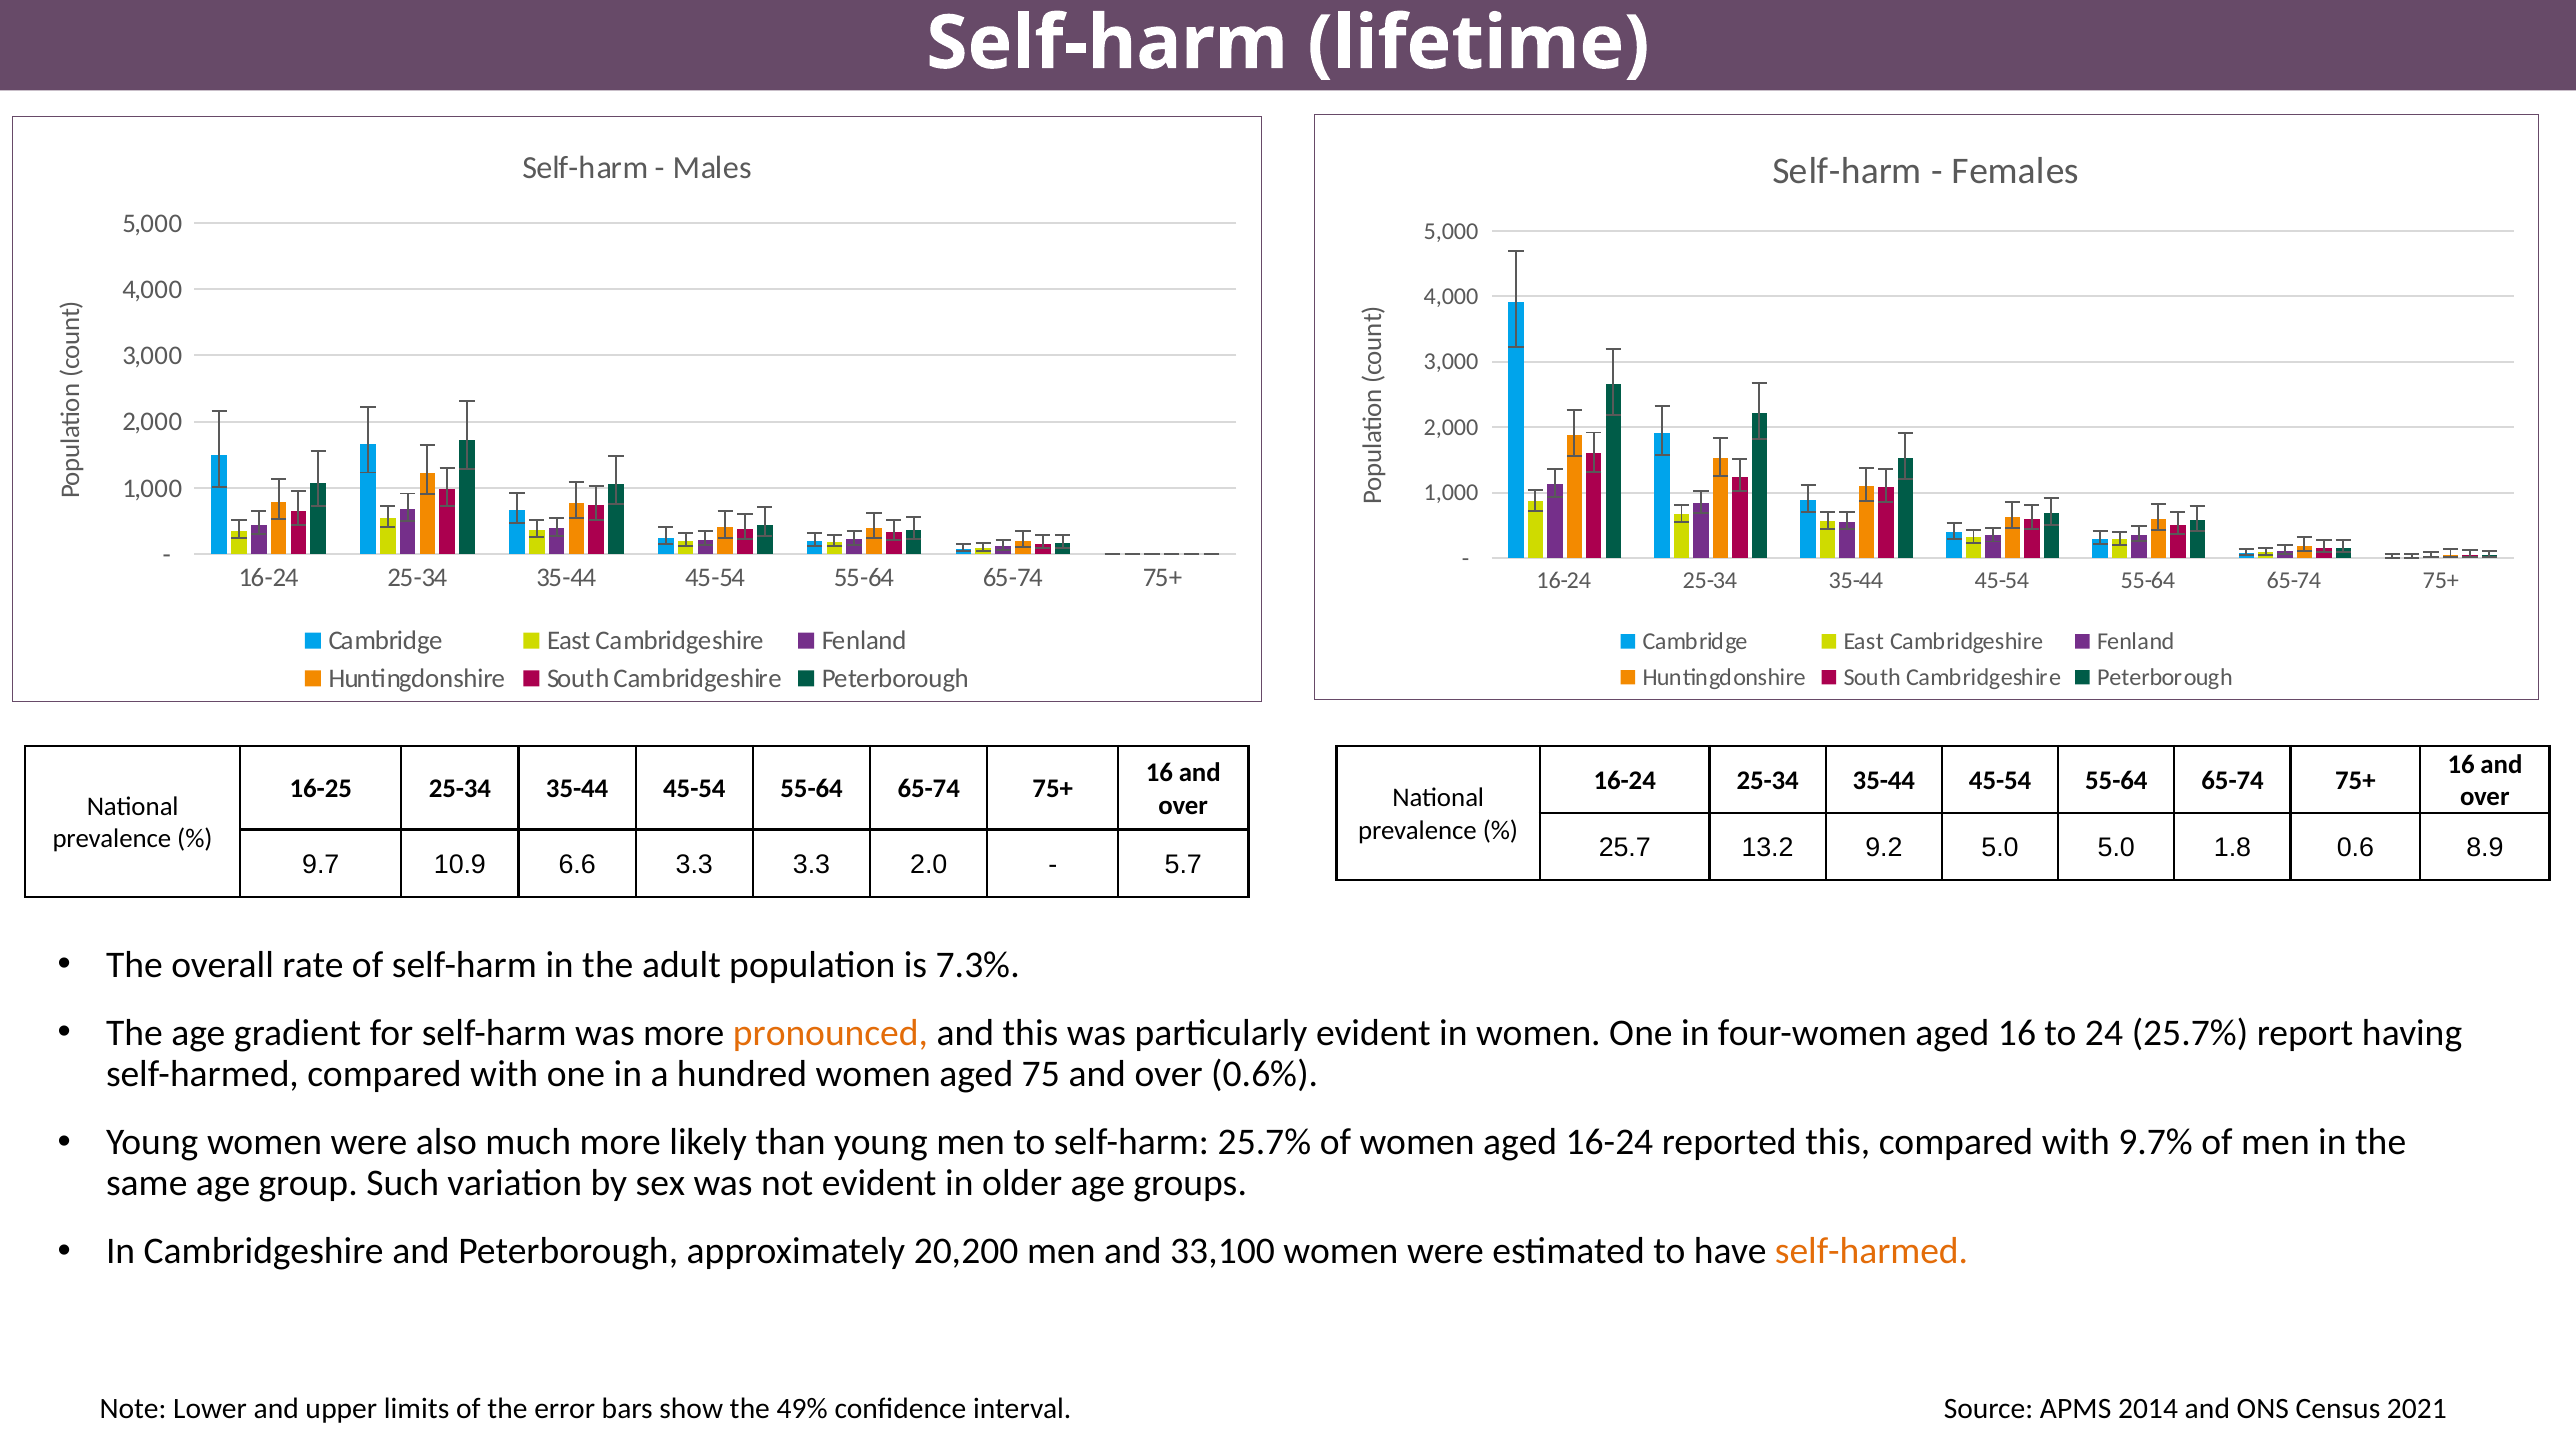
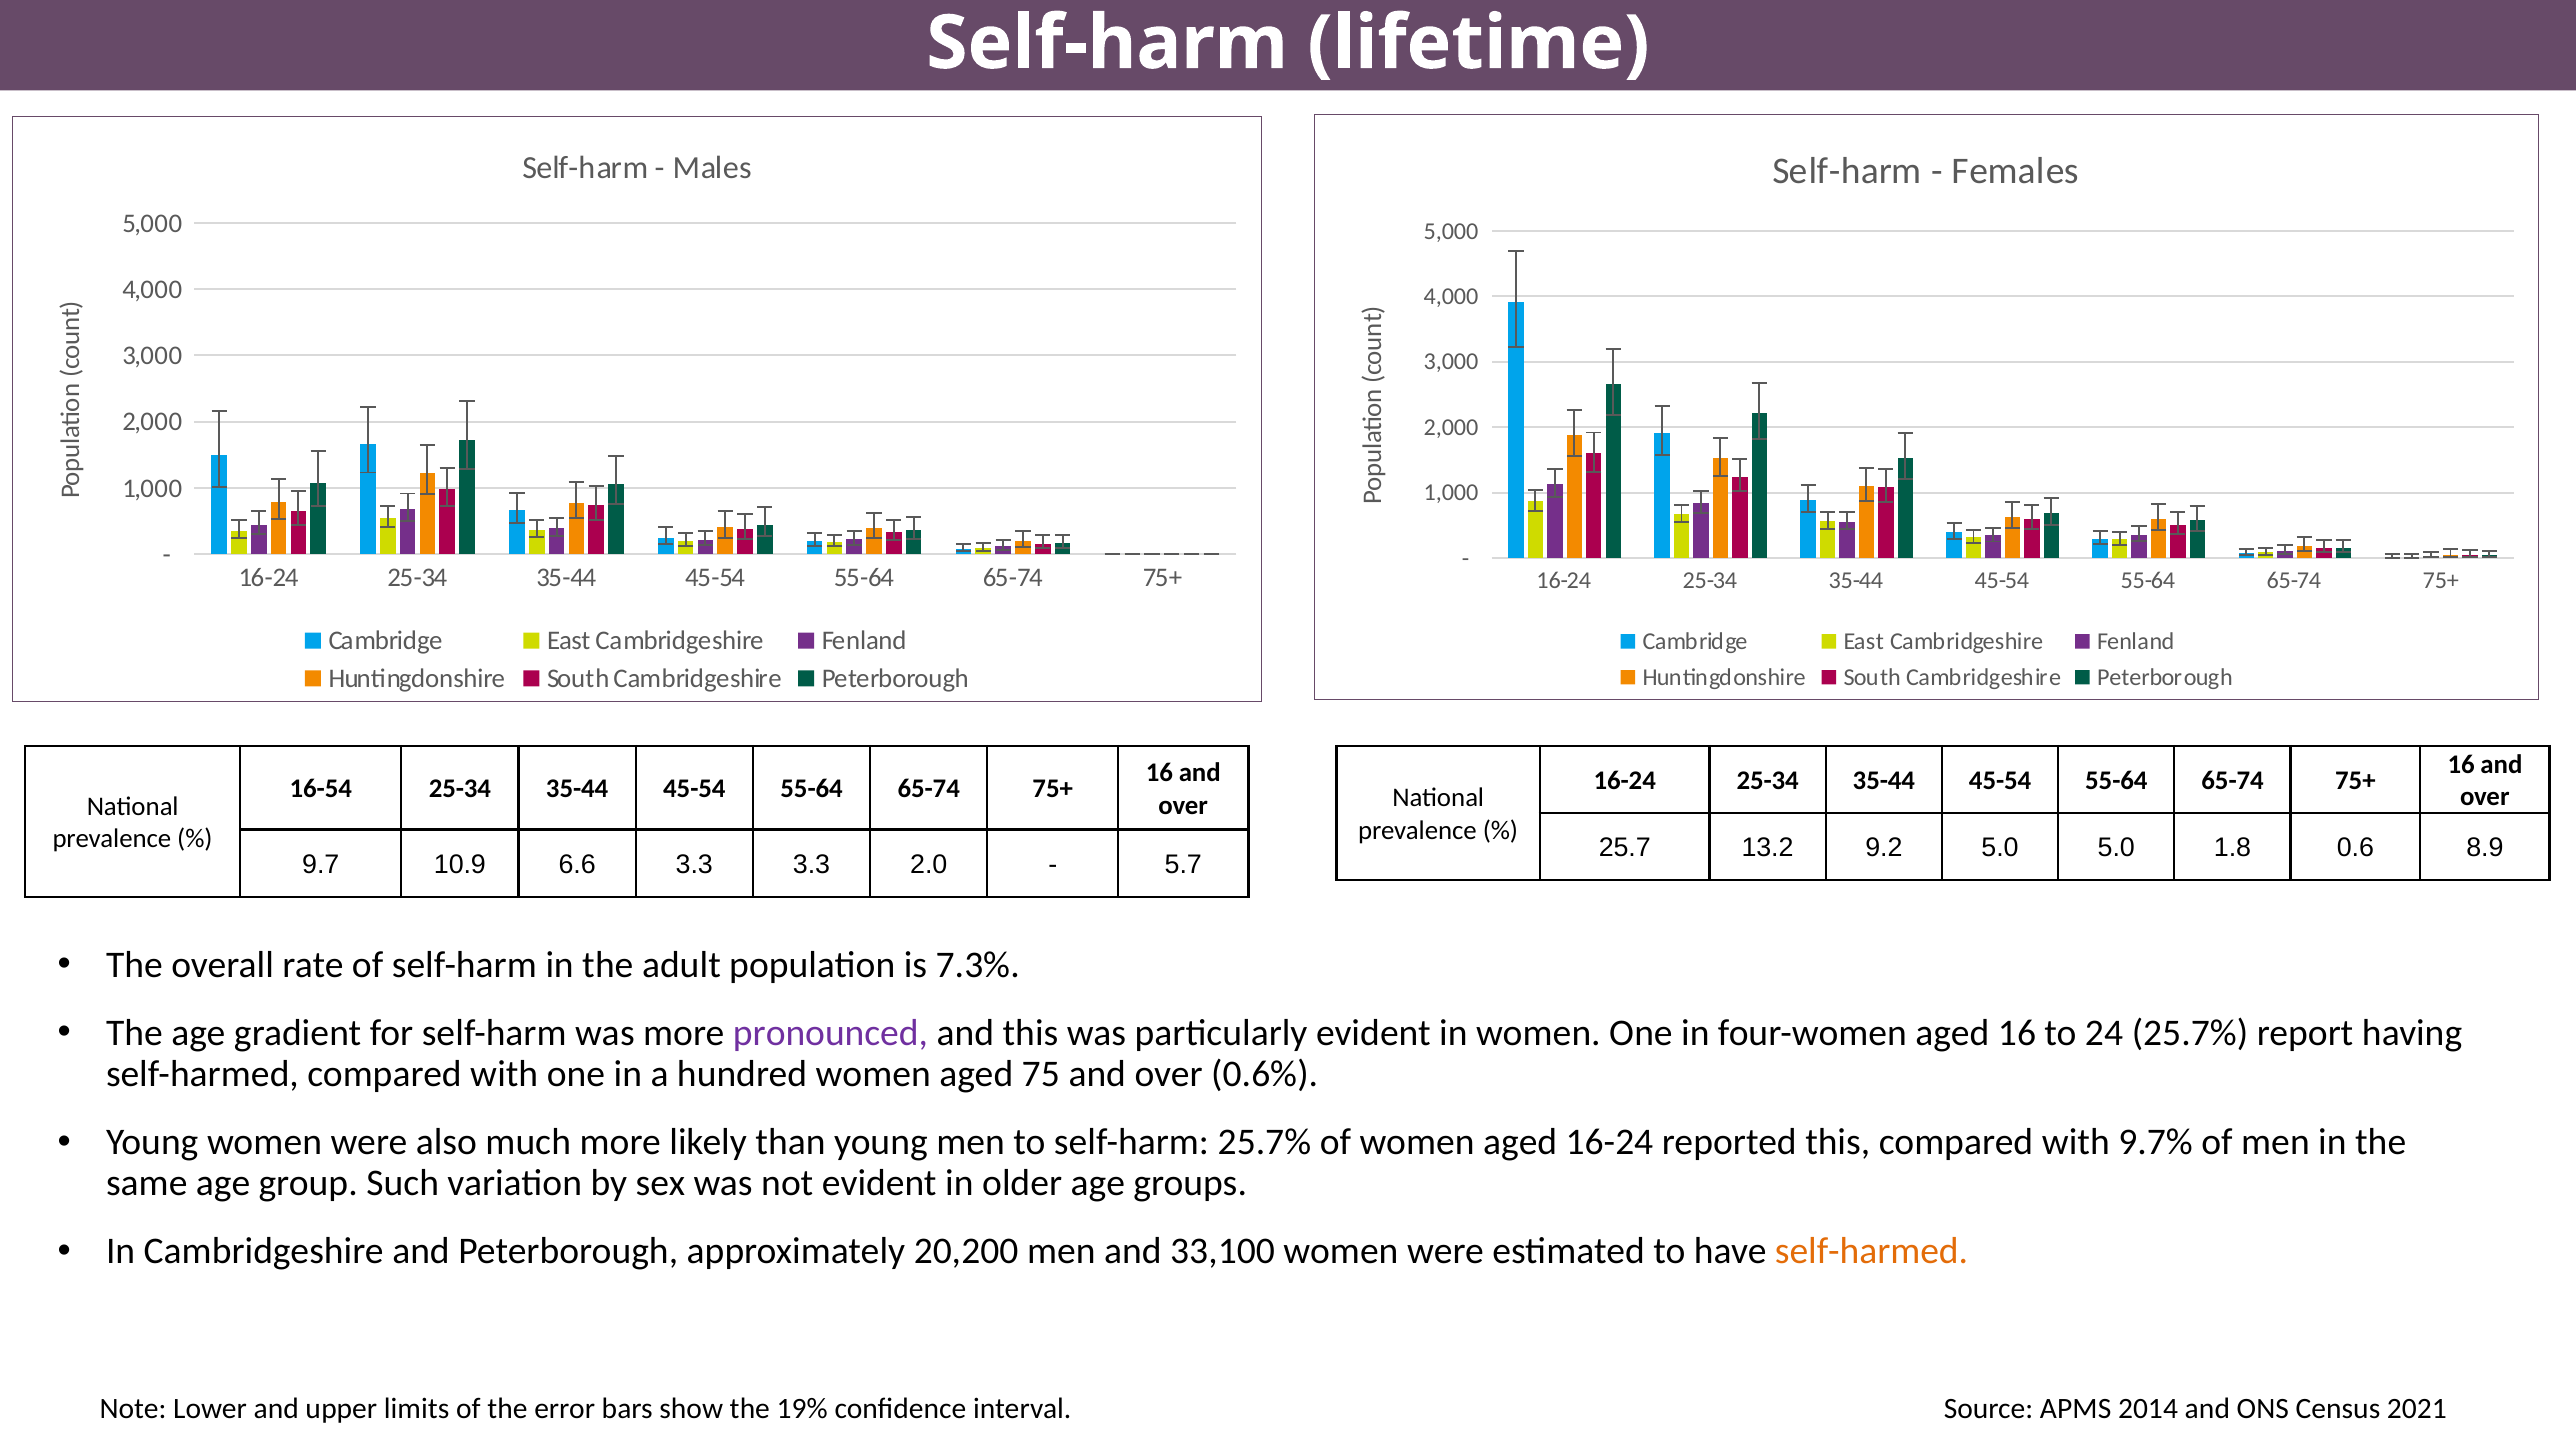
16-25: 16-25 -> 16-54 (321, 789)
pronounced colour: orange -> purple (830, 1033)
49%: 49% -> 19% (802, 1409)
